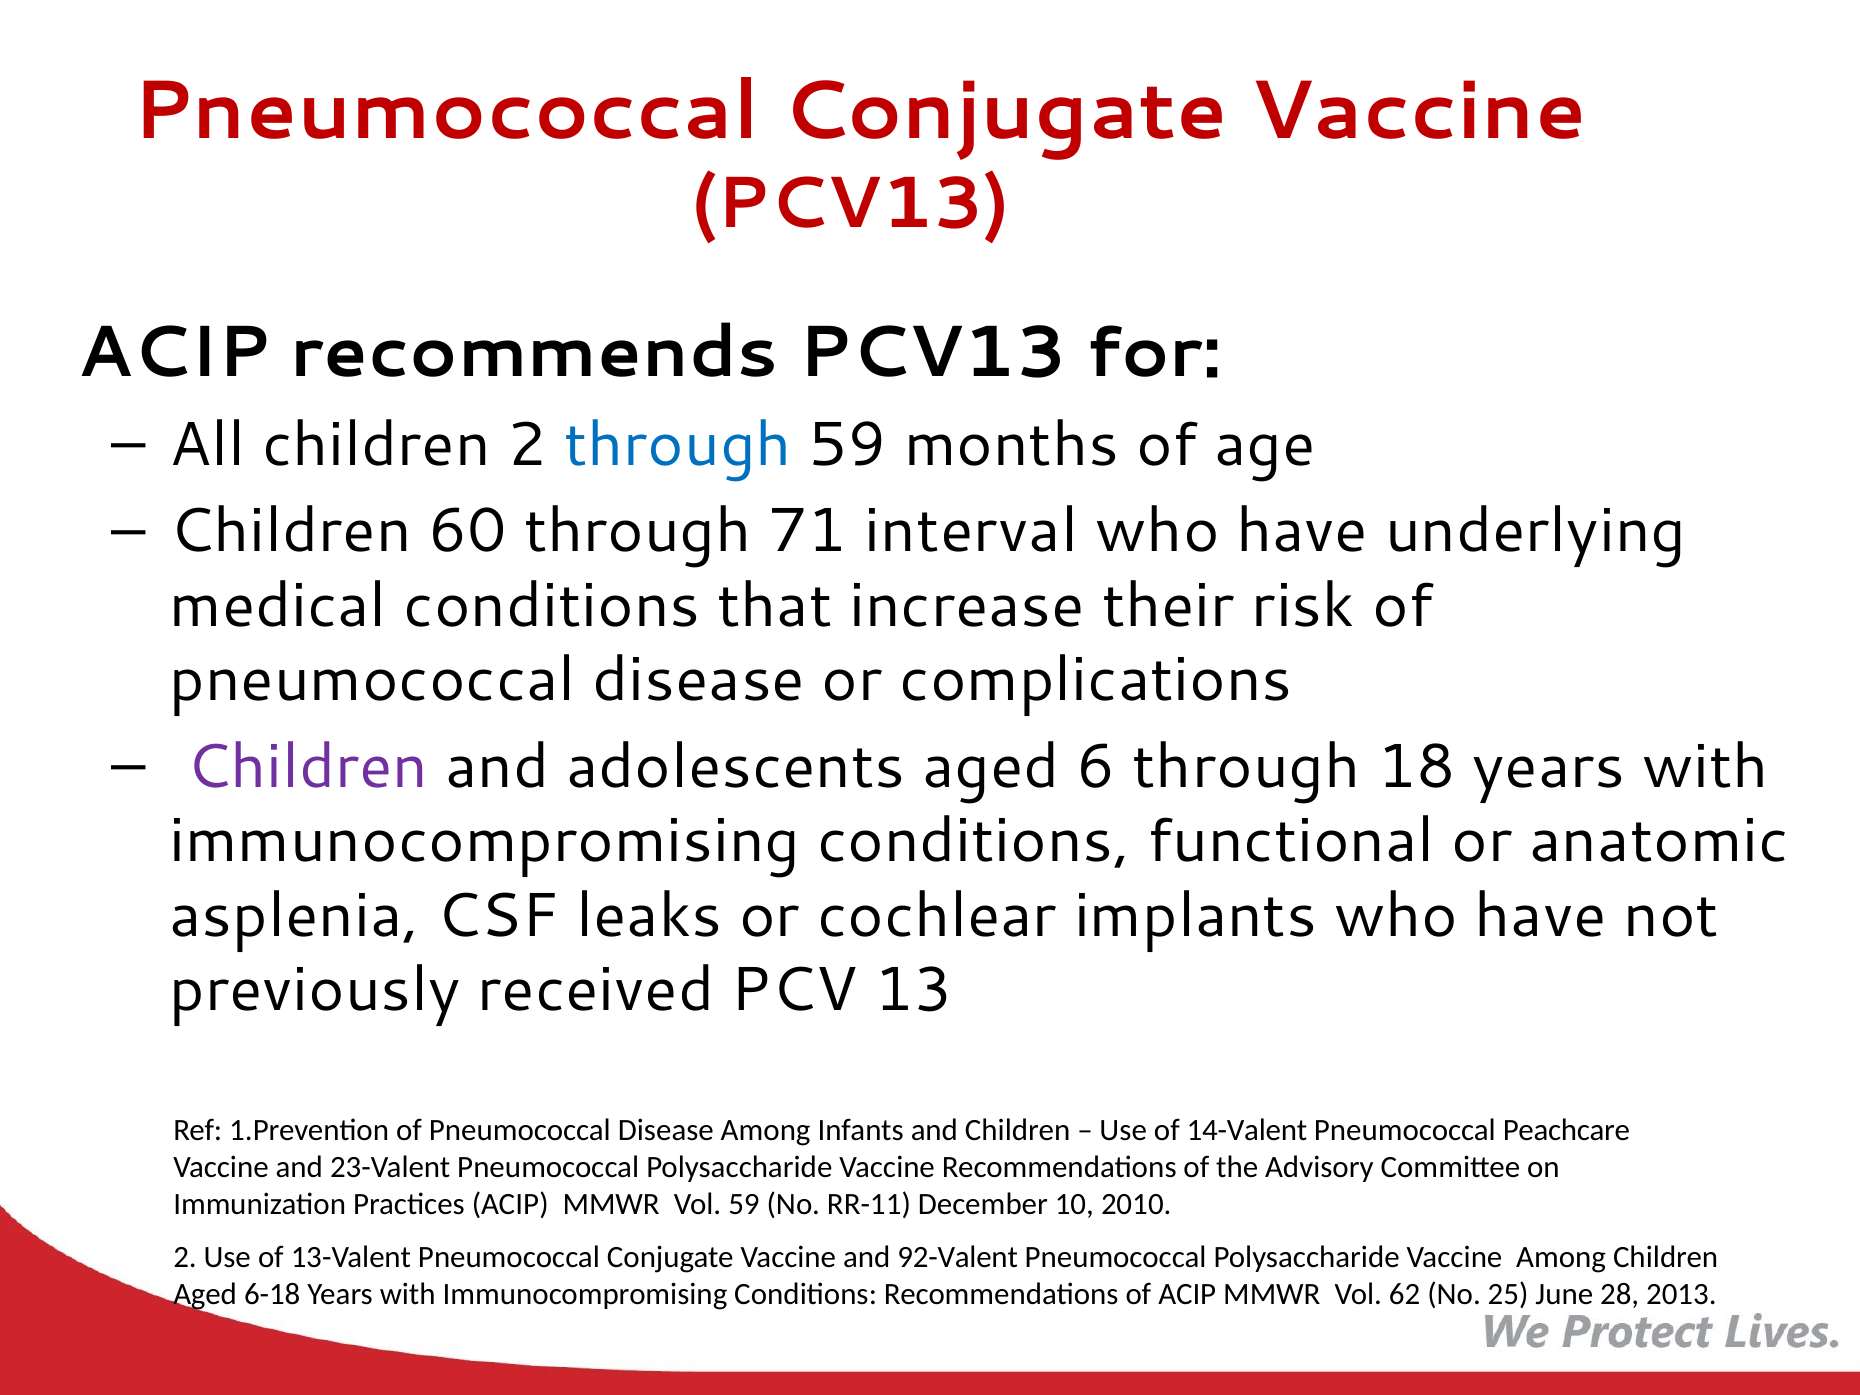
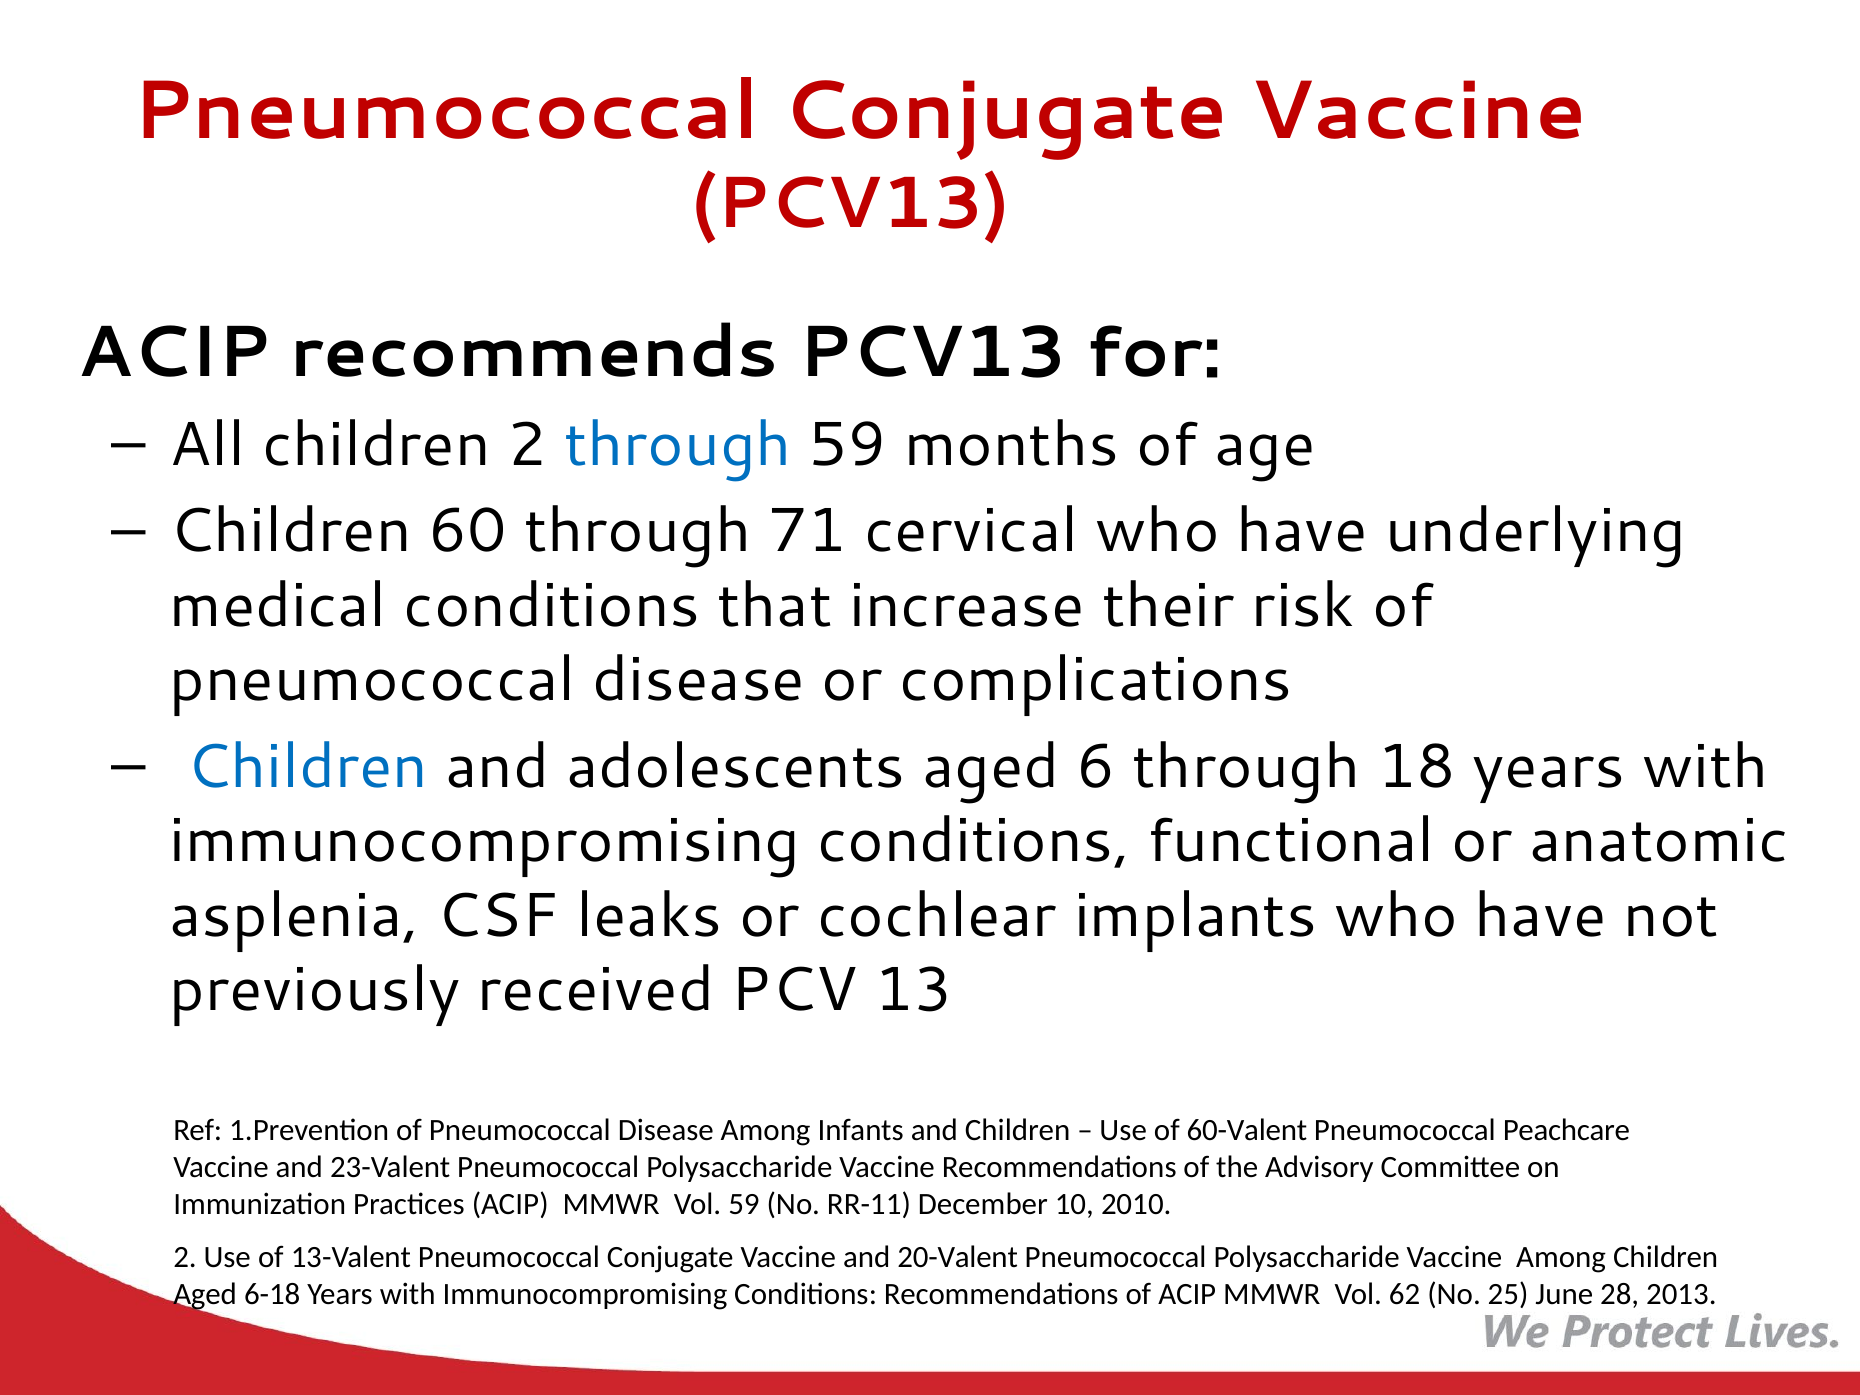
interval: interval -> cervical (971, 531)
Children colour: purple -> blue (308, 767)
14-Valent: 14-Valent -> 60-Valent (1247, 1130)
92-Valent: 92-Valent -> 20-Valent (958, 1257)
